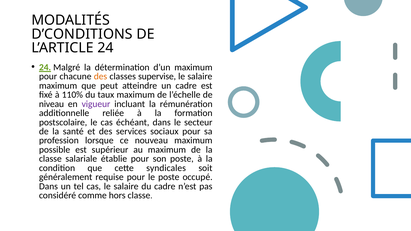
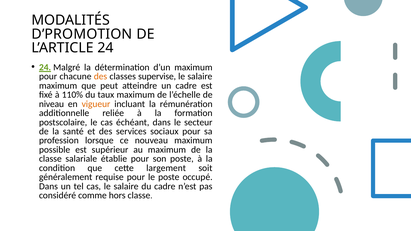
D’CONDITIONS: D’CONDITIONS -> D’PROMOTION (82, 34)
vigueur colour: purple -> orange (96, 104)
syndicales: syndicales -> largement (166, 168)
